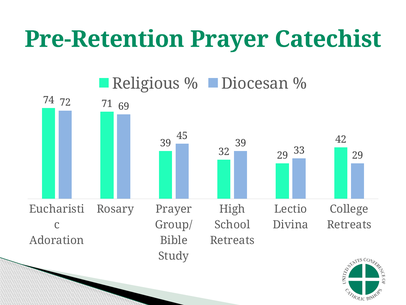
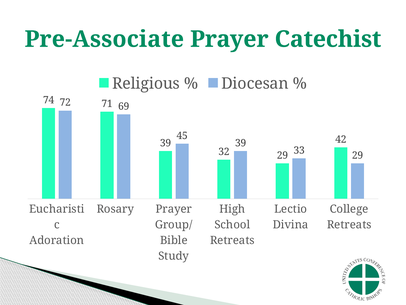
Pre-Retention: Pre-Retention -> Pre-Associate (104, 39)
